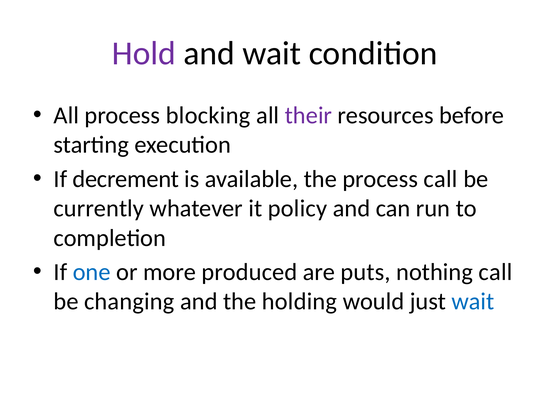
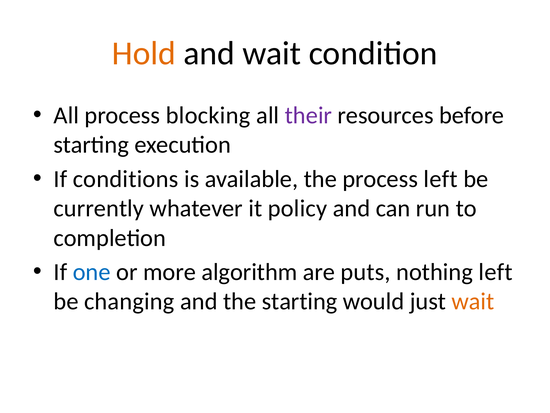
Hold colour: purple -> orange (144, 53)
decrement: decrement -> conditions (126, 179)
process call: call -> left (441, 179)
produced: produced -> algorithm (249, 272)
nothing call: call -> left (496, 272)
the holding: holding -> starting (300, 301)
wait colour: blue -> orange (473, 301)
